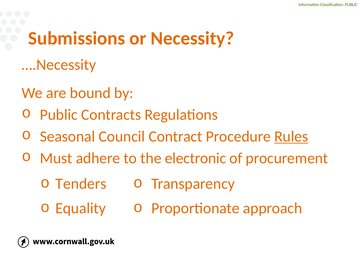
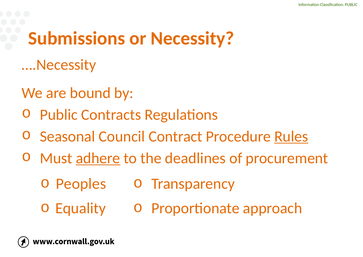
adhere underline: none -> present (98, 158)
electronic: electronic -> deadlines (195, 158)
Tenders: Tenders -> Peoples (81, 184)
